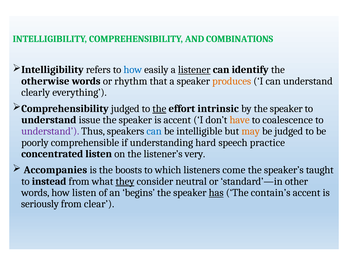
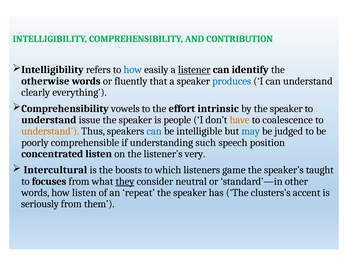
COMBINATIONS: COMBINATIONS -> CONTRIBUTION (240, 39)
rhythm: rhythm -> fluently (131, 81)
produces colour: orange -> blue (232, 81)
judged: judged -> vowels (125, 109)
the underline: present -> none (159, 109)
is accent: accent -> people (177, 120)
understand colour: purple -> orange (50, 131)
may colour: orange -> blue (251, 131)
hard: hard -> such (206, 143)
practice: practice -> position (267, 143)
Accompanies: Accompanies -> Intercultural (55, 170)
come: come -> game (234, 170)
instead: instead -> focuses (49, 181)
begins: begins -> repeat (139, 193)
has underline: present -> none (216, 193)
contain’s: contain’s -> clusters’s (271, 193)
clear: clear -> them (99, 204)
